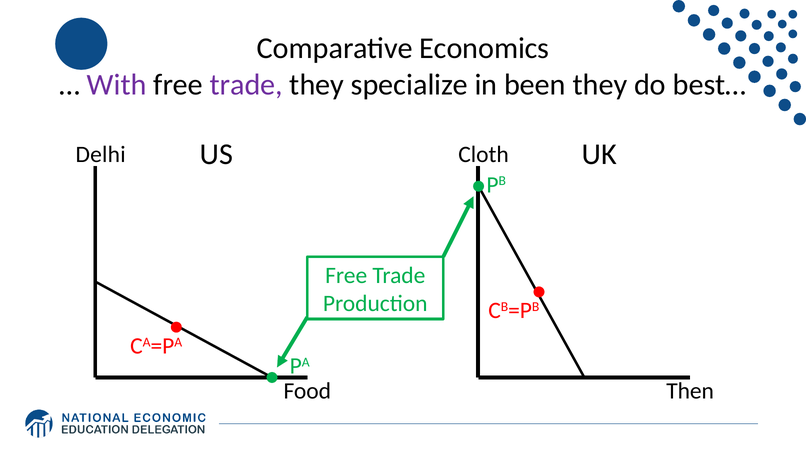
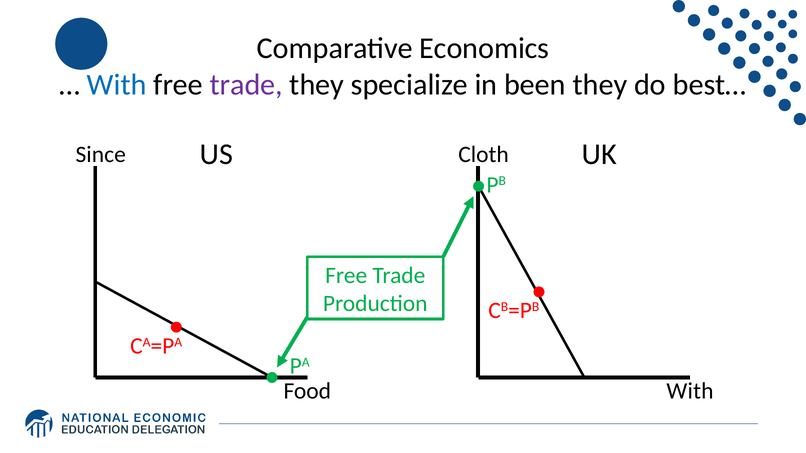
With colour: purple -> blue (117, 85)
Delhi: Delhi -> Since (101, 155)
Then: Then -> With (690, 391)
